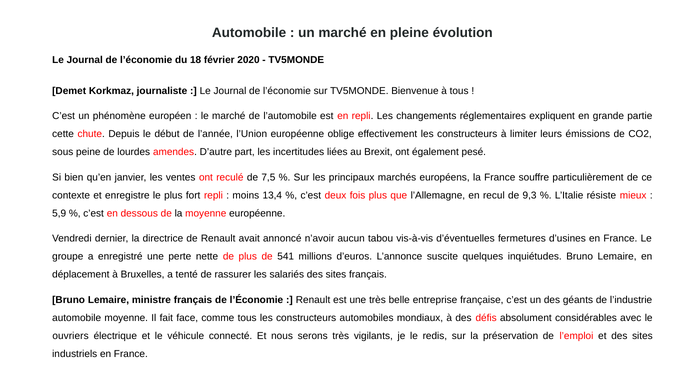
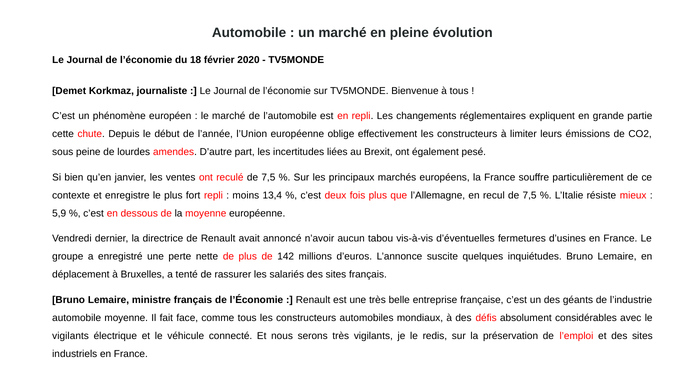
recul de 9,3: 9,3 -> 7,5 (530, 196)
541: 541 -> 142 (286, 257)
ouvriers: ouvriers -> vigilants (71, 336)
